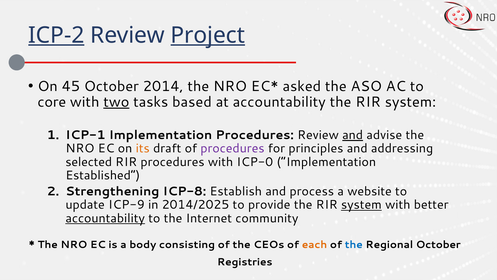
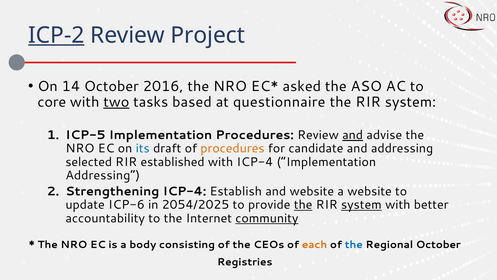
Project underline: present -> none (208, 35)
45: 45 -> 14 (71, 86)
2014: 2014 -> 2016 (163, 86)
at accountability: accountability -> questionnaire (279, 102)
ICP-1: ICP-1 -> ICP-5 (85, 135)
its colour: orange -> blue (143, 148)
procedures colour: purple -> orange (232, 148)
principles: principles -> candidate (316, 148)
RIR procedures: procedures -> established (173, 162)
with ICP-0: ICP-0 -> ICP-4 (255, 162)
Established: Established -> Addressing (103, 175)
Strengthening ICP-8: ICP-8 -> ICP-4 (185, 191)
and process: process -> website (312, 191)
ICP-9: ICP-9 -> ICP-6 (126, 205)
2014/2025: 2014/2025 -> 2054/2025 (196, 205)
the underline: none -> present (303, 205)
accountability underline: present -> none (105, 218)
community underline: none -> present (267, 218)
